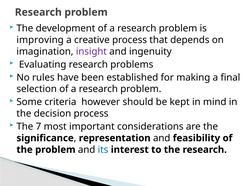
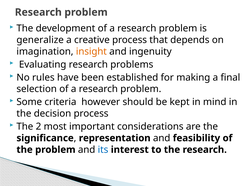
improving: improving -> generalize (40, 40)
insight colour: purple -> orange (91, 52)
7: 7 -> 2 (38, 126)
